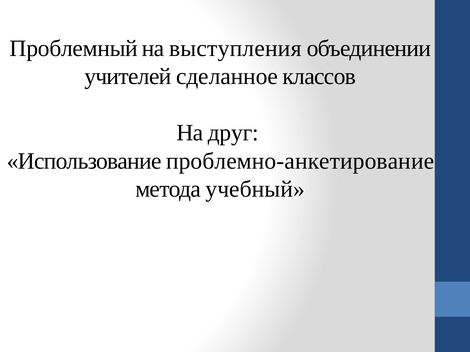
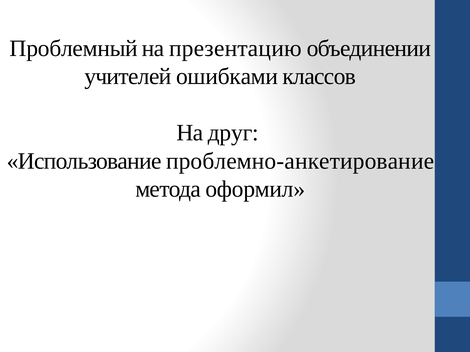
выступления: выступления -> презентацию (235, 48)
сделанное: сделанное -> ошибками (227, 77)
учебный: учебный -> оформил (255, 189)
